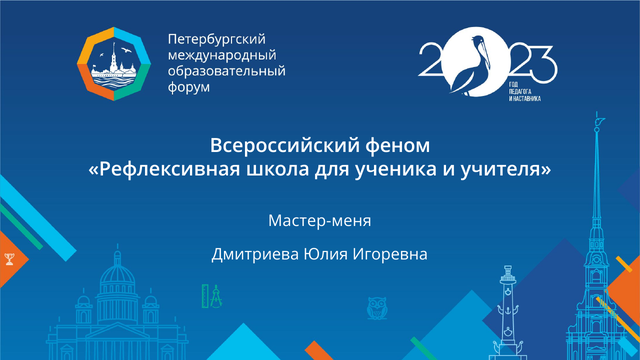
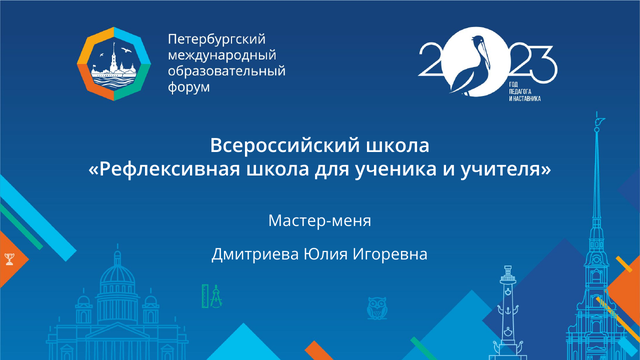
Всероссийский феном: феном -> школа (398, 146)
